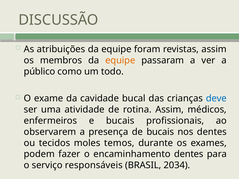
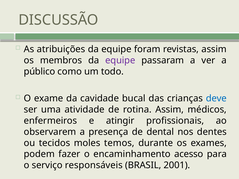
equipe colour: orange -> purple (120, 60)
e bucais: bucais -> atingir (120, 121)
de bucais: bucais -> dental (160, 132)
encaminhamento dentes: dentes -> acesso (189, 154)
2034: 2034 -> 2001 (177, 165)
